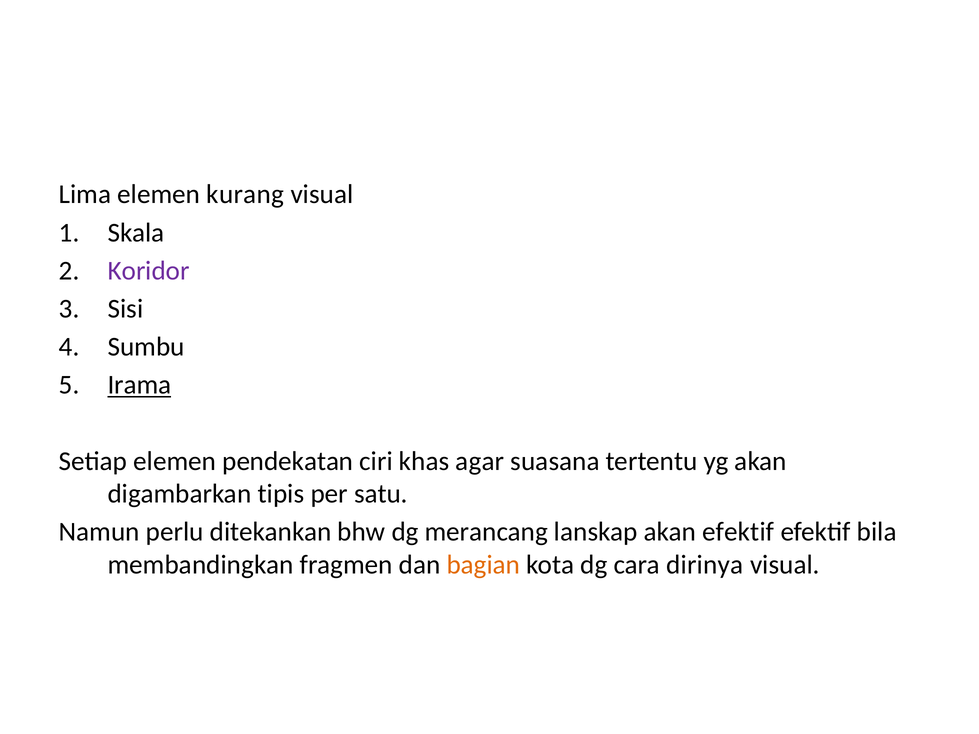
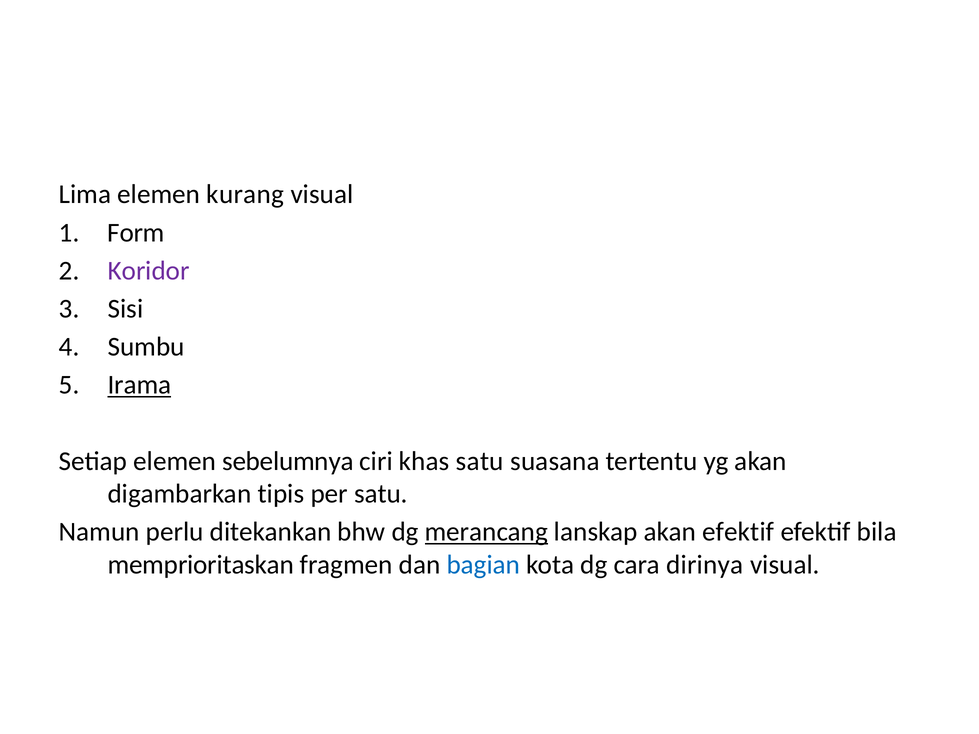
Skala: Skala -> Form (136, 233)
pendekatan: pendekatan -> sebelumnya (288, 461)
khas agar: agar -> satu (480, 461)
merancang underline: none -> present (486, 532)
membandingkan: membandingkan -> memprioritaskan (201, 565)
bagian colour: orange -> blue (483, 565)
